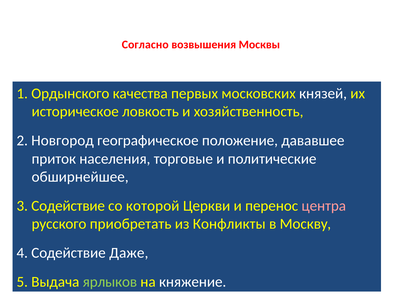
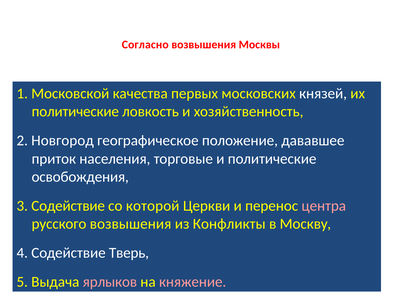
Ордынского: Ордынского -> Московской (70, 94)
историческое: историческое -> политические (75, 112)
обширнейшее: обширнейшее -> освобождения (80, 177)
русского приобретать: приобретать -> возвышения (131, 224)
Даже: Даже -> Тверь (129, 253)
ярлыков colour: light green -> pink (110, 282)
княжение colour: white -> pink (193, 282)
